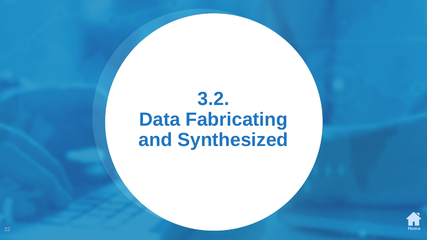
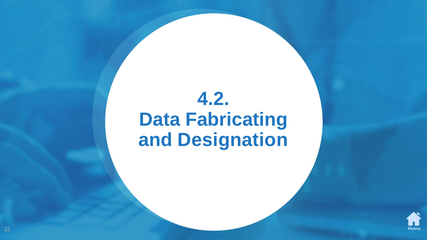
3.2: 3.2 -> 4.2 (213, 99)
Synthesized: Synthesized -> Designation (233, 140)
